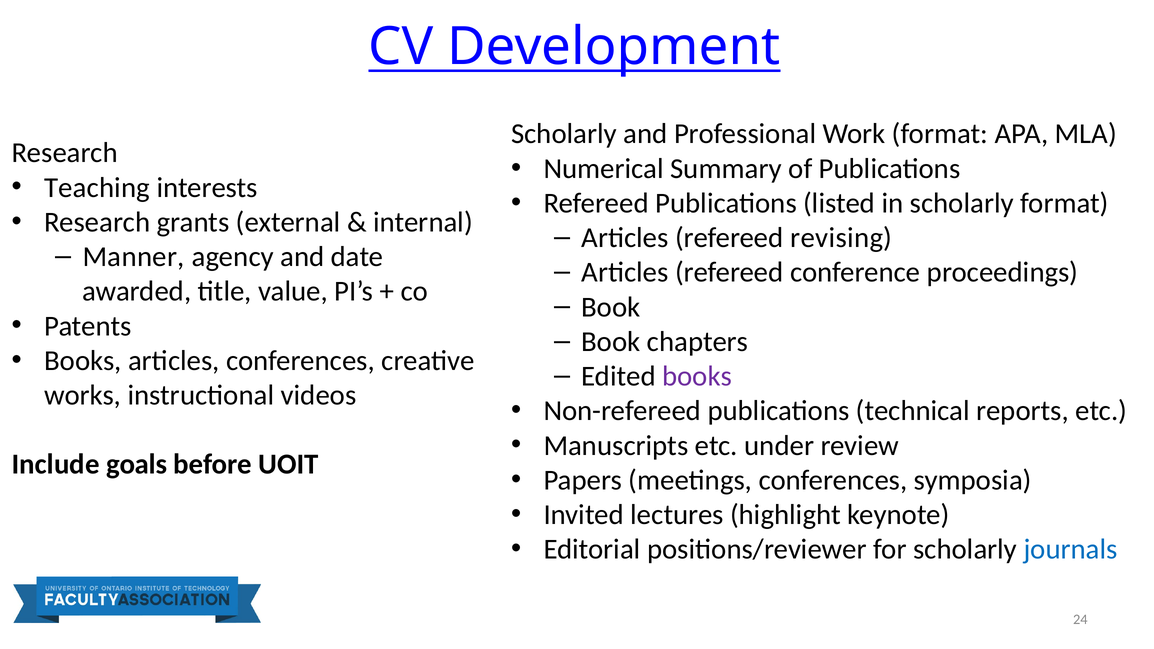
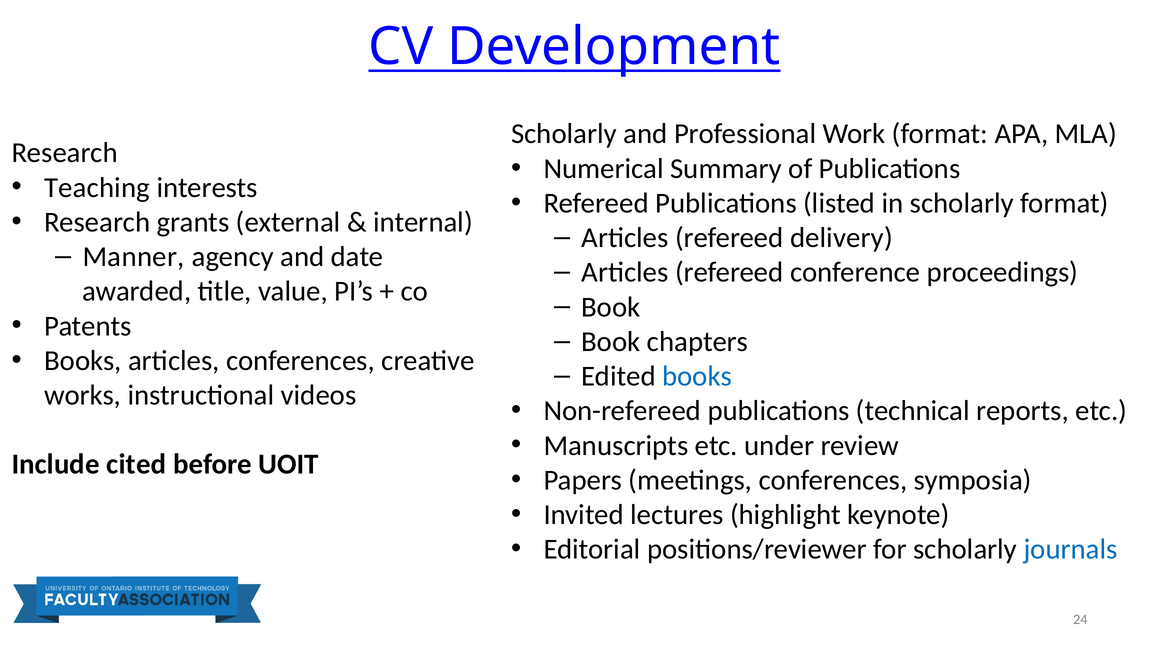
revising: revising -> delivery (841, 238)
books colour: purple -> blue (697, 376)
goals: goals -> cited (136, 465)
